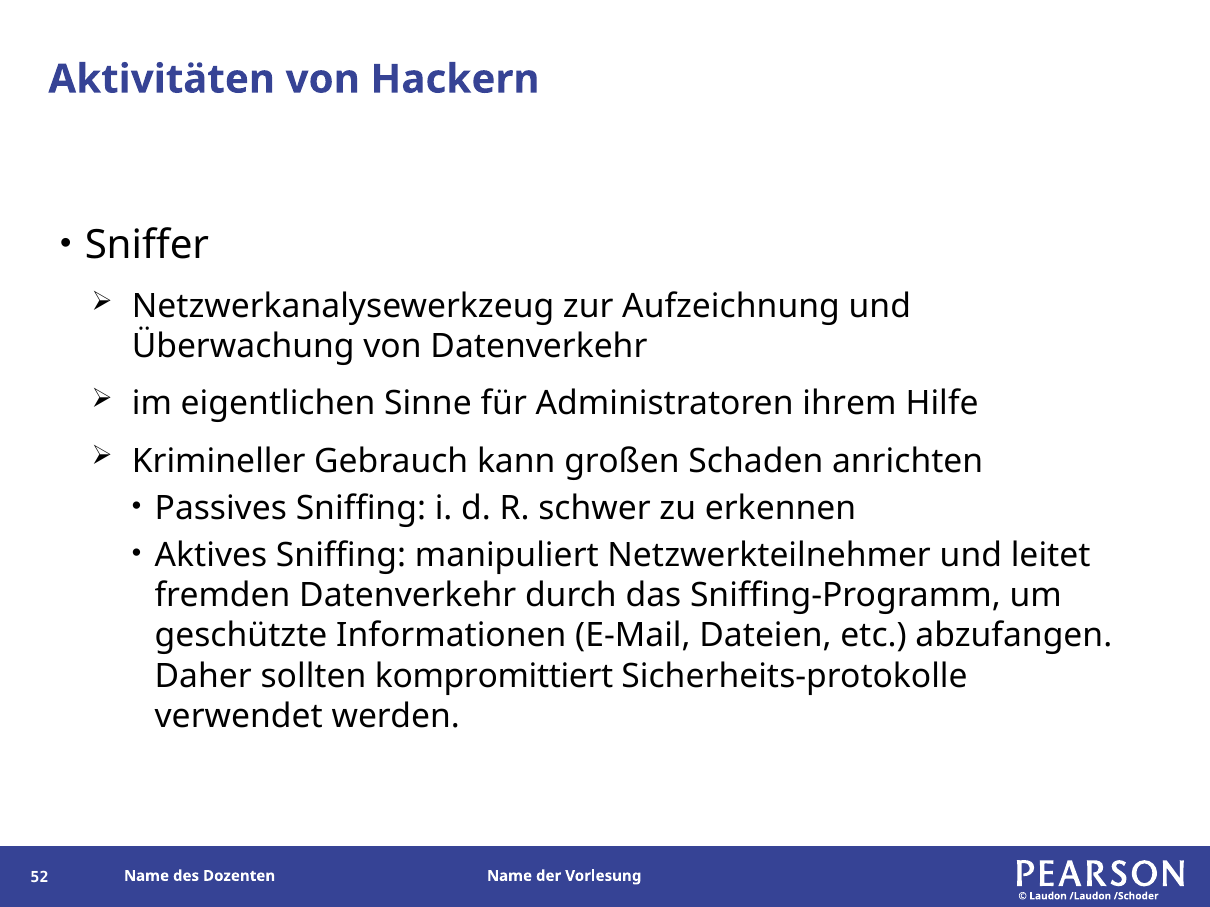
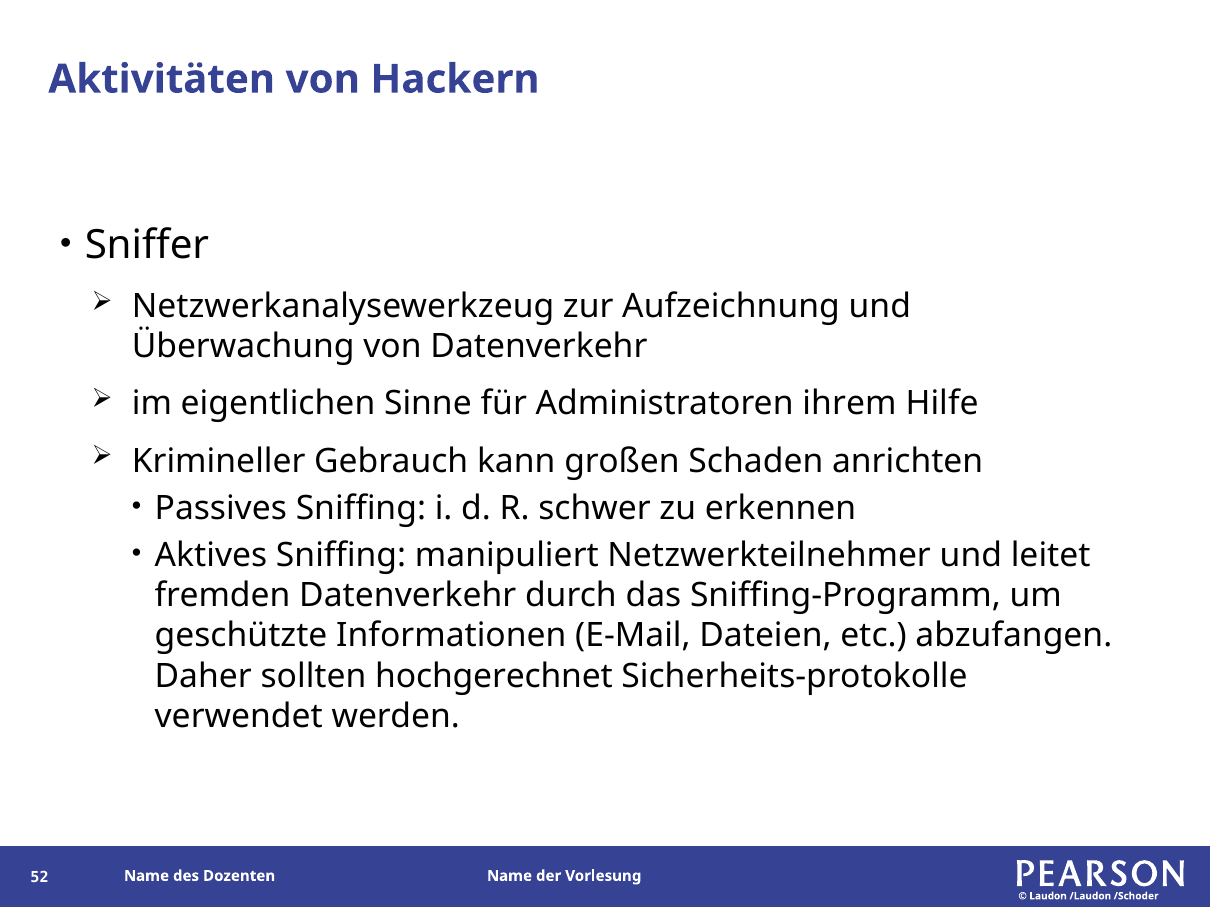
kompromittiert: kompromittiert -> hochgerechnet (494, 676)
